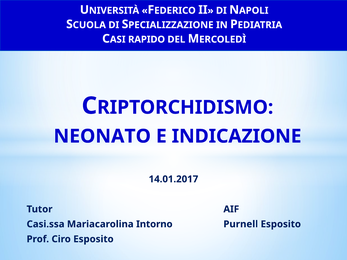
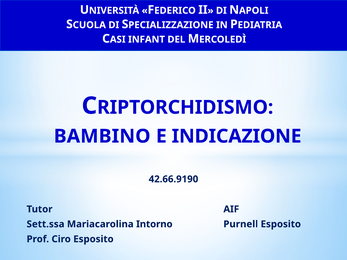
RAPIDO: RAPIDO -> INFANT (147, 39)
NEONATO: NEONATO -> BAMBINO (102, 136)
14.01.2017: 14.01.2017 -> 42.66.9190 (173, 179)
Casi.ssa: Casi.ssa -> Sett.ssa (46, 224)
